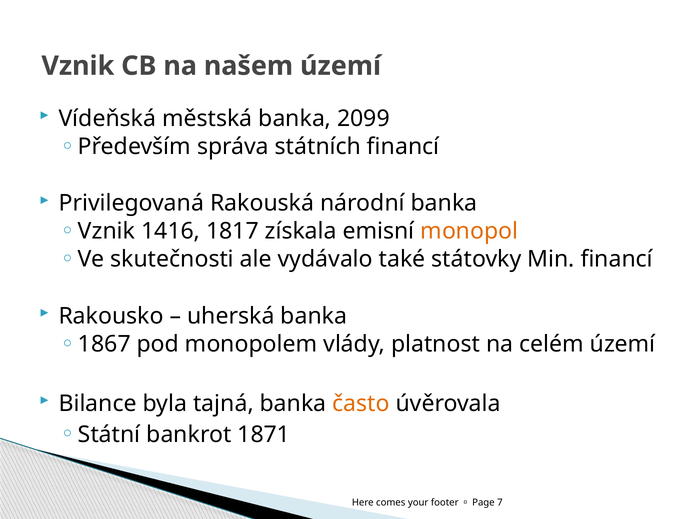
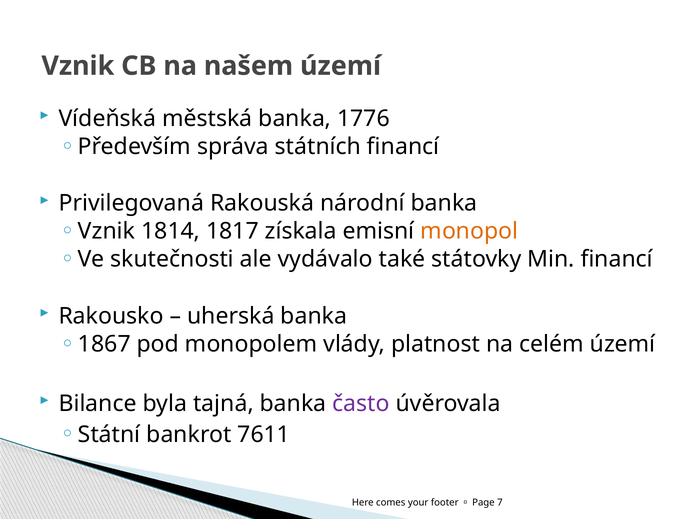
2099: 2099 -> 1776 (363, 118)
1416: 1416 -> 1814 (171, 231)
často colour: orange -> purple (361, 404)
1871: 1871 -> 7611 (264, 435)
